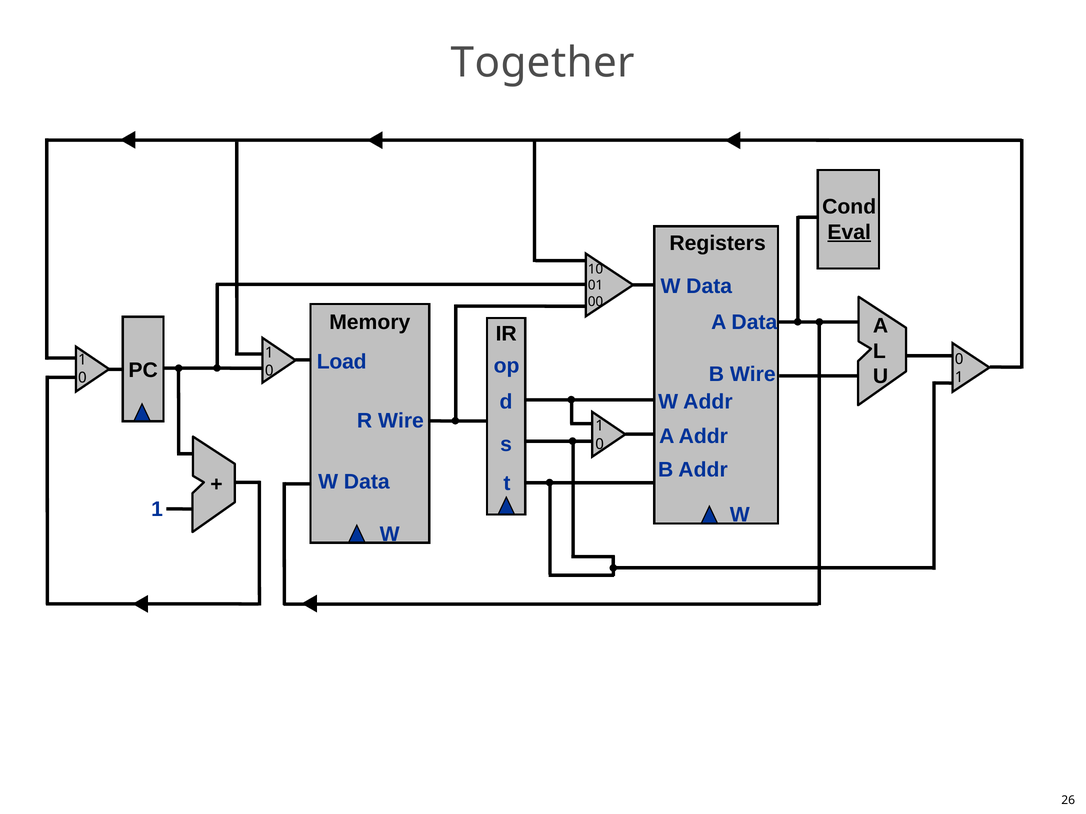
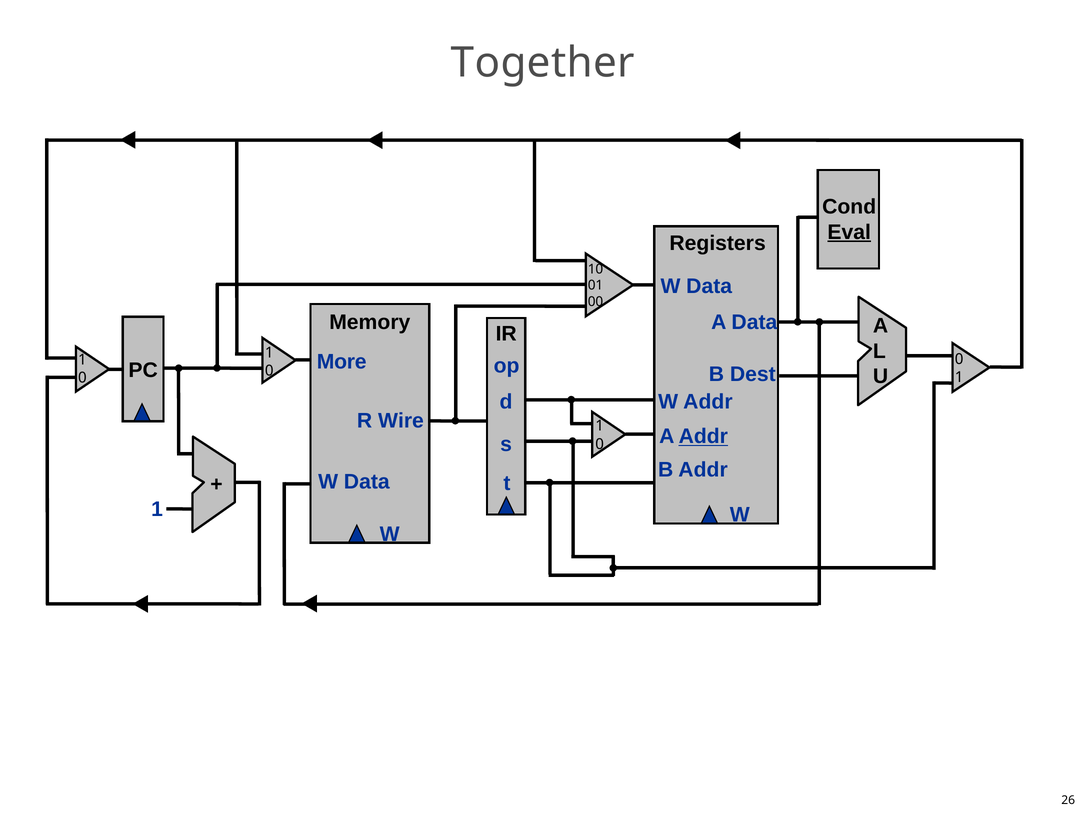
Load: Load -> More (342, 362)
B Wire: Wire -> Dest (753, 374)
Addr underline: none -> present (703, 437)
